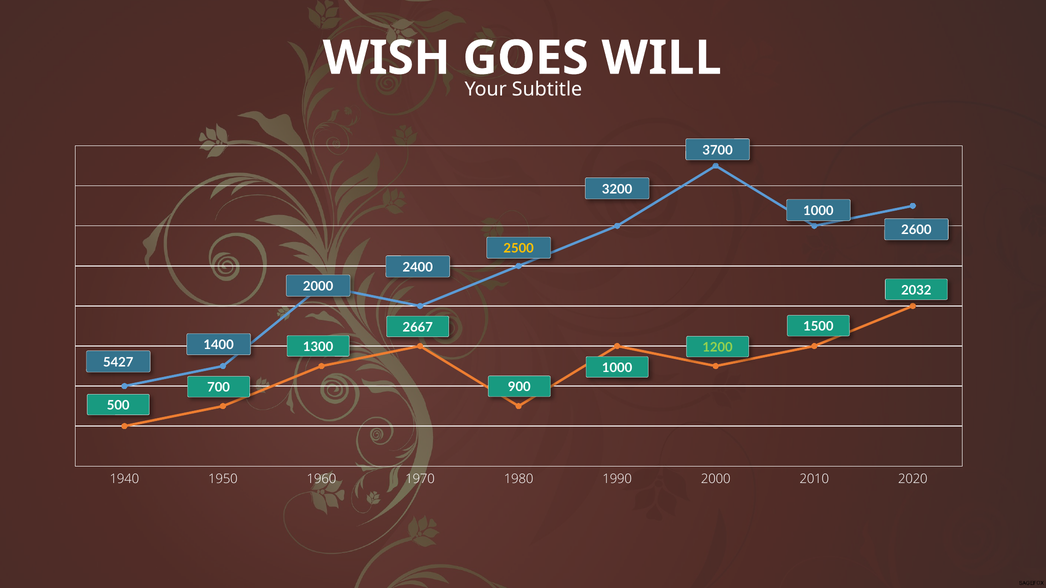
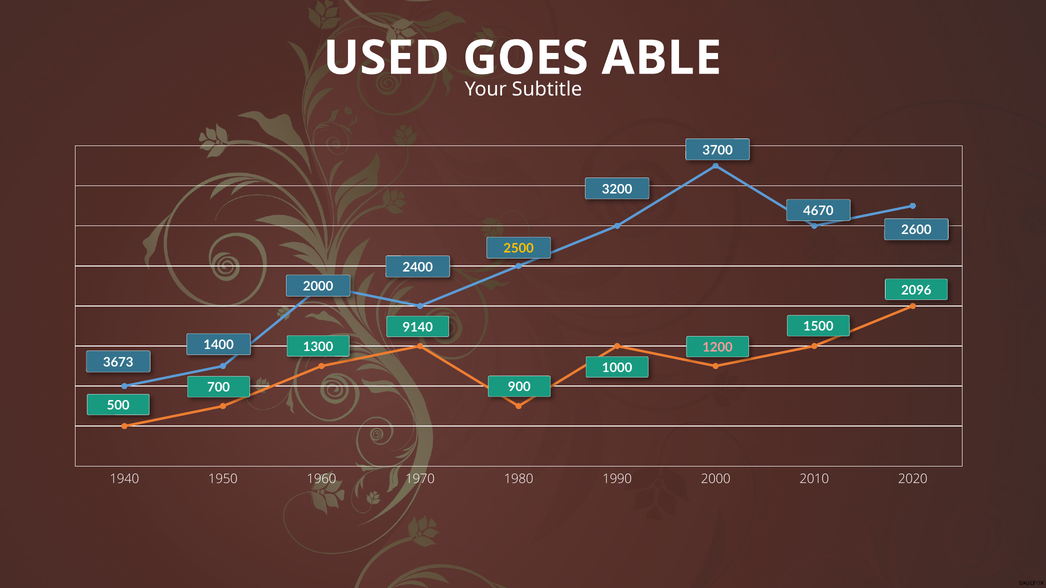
WISH: WISH -> USED (386, 58)
WILL: WILL -> ABLE (662, 58)
1000: 1000 -> 4670 (818, 211)
2032: 2032 -> 2096 (916, 290)
2667: 2667 -> 9140 (418, 328)
1200 colour: light green -> pink (718, 348)
5427: 5427 -> 3673 (118, 363)
